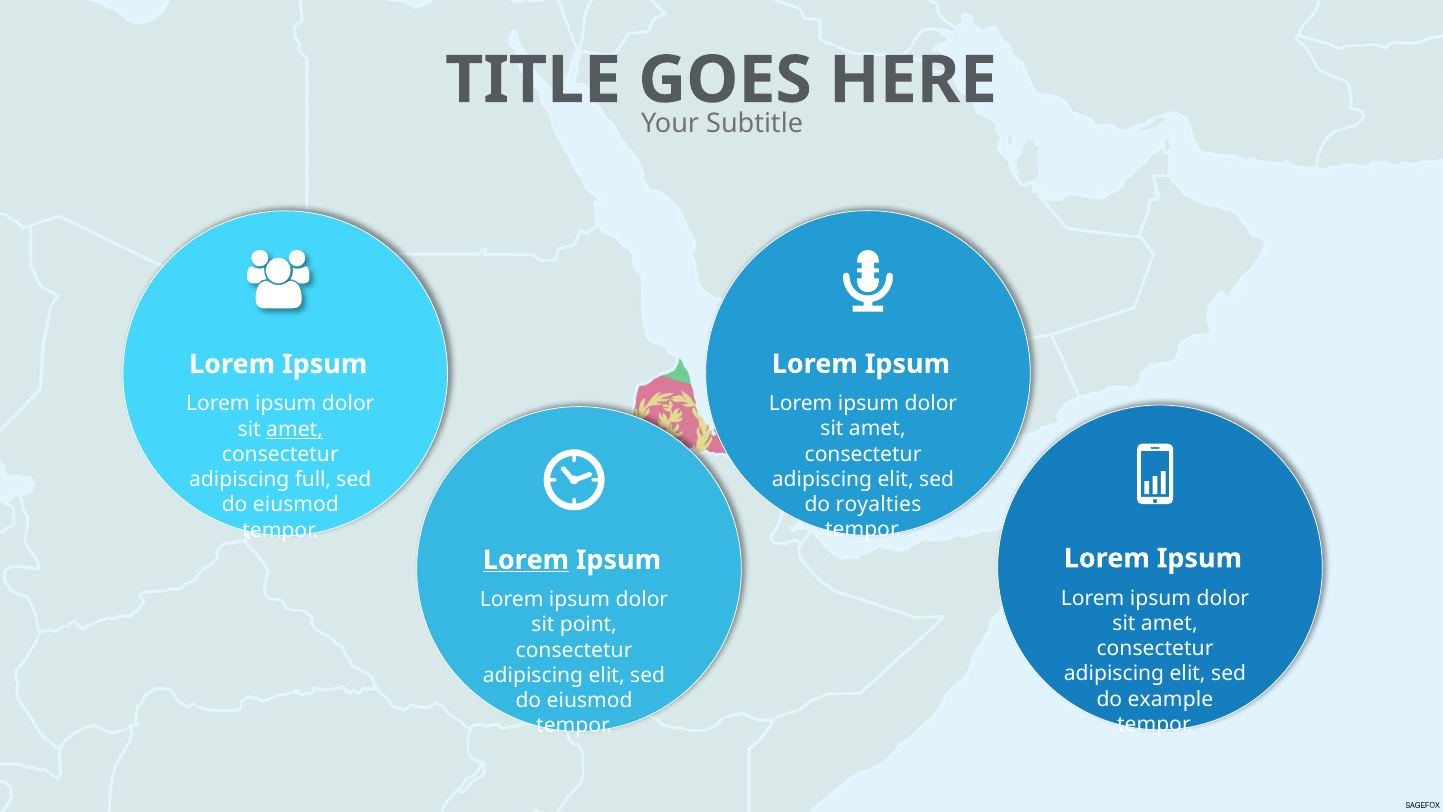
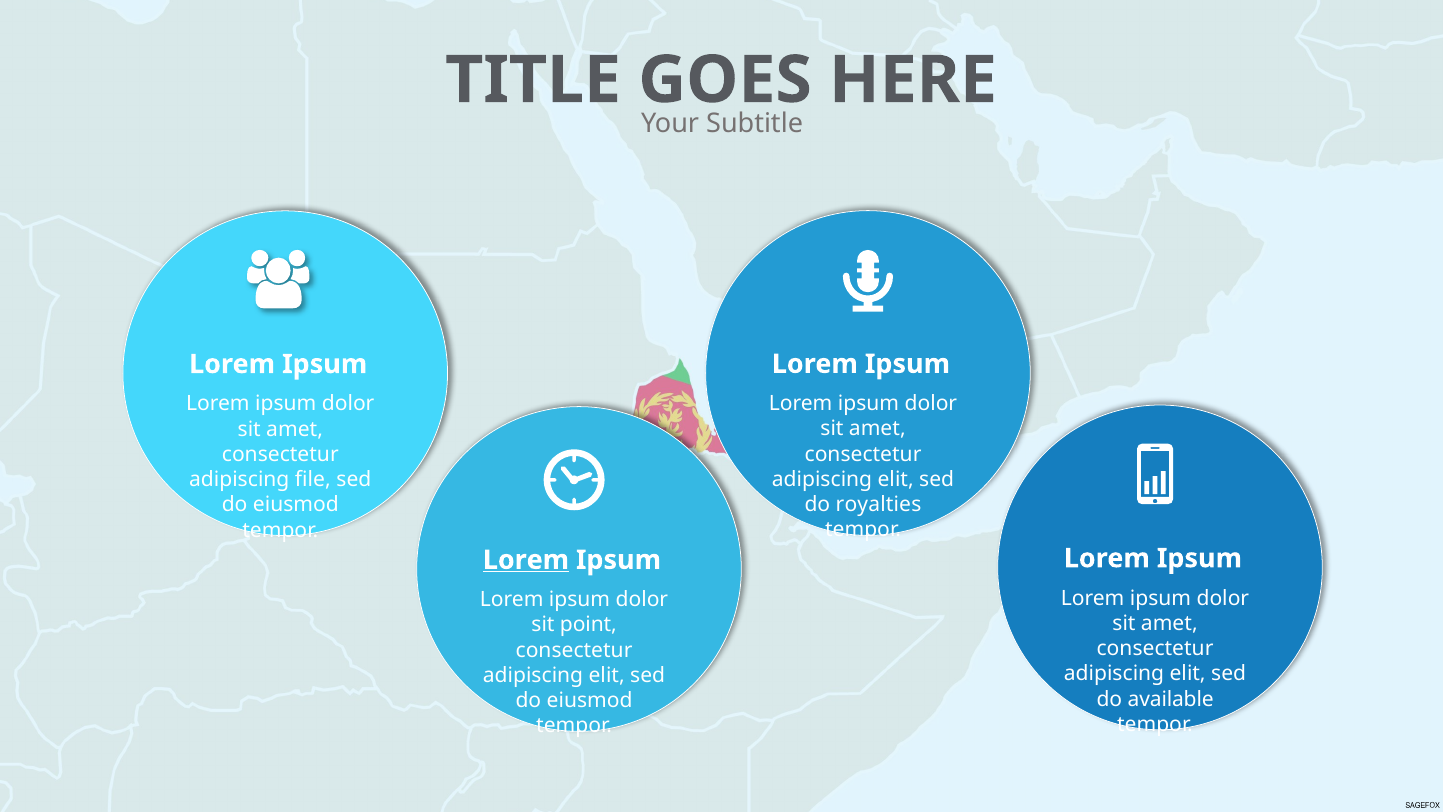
amet underline: present -> none (295, 429)
full: full -> file (313, 480)
example: example -> available (1171, 699)
